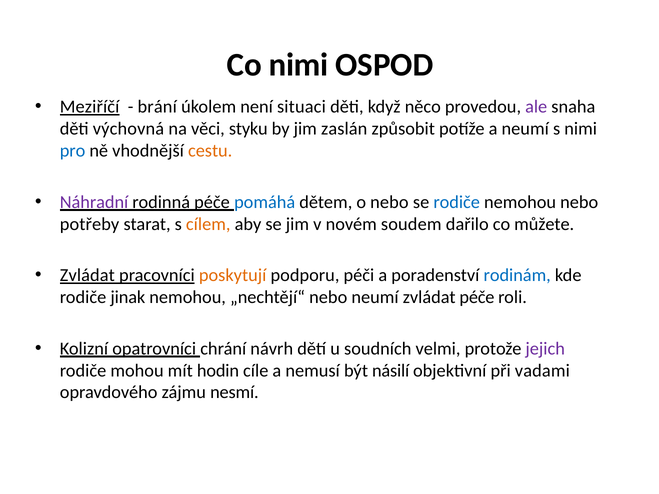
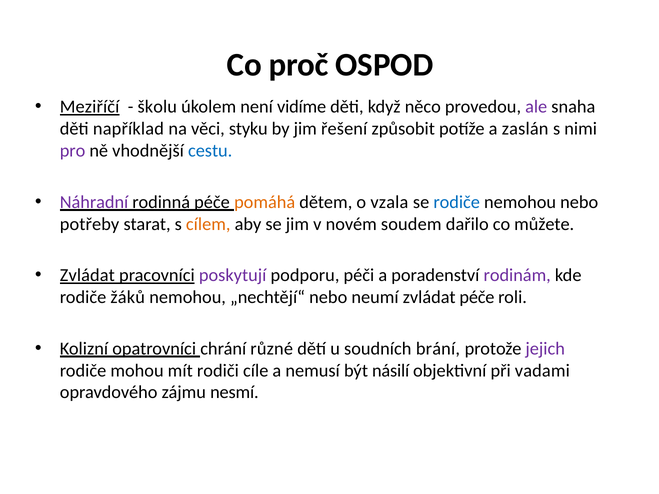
Co nimi: nimi -> proč (299, 65)
brání: brání -> školu (157, 107)
situaci: situaci -> vidíme (302, 107)
výchovná: výchovná -> například (128, 129)
zaslán: zaslán -> řešení (344, 129)
a neumí: neumí -> zaslán (525, 129)
pro colour: blue -> purple (73, 151)
cestu colour: orange -> blue (210, 151)
pomáhá colour: blue -> orange (265, 202)
o nebo: nebo -> vzala (389, 202)
poskytují colour: orange -> purple (233, 275)
rodinám colour: blue -> purple (517, 275)
jinak: jinak -> žáků (128, 297)
návrh: návrh -> různé (272, 349)
velmi: velmi -> brání (438, 349)
hodin: hodin -> rodiči (218, 371)
